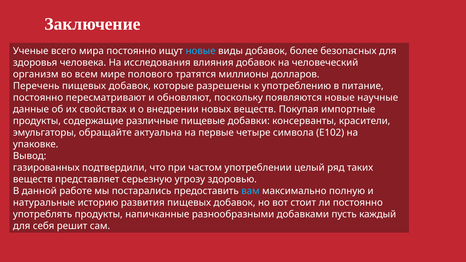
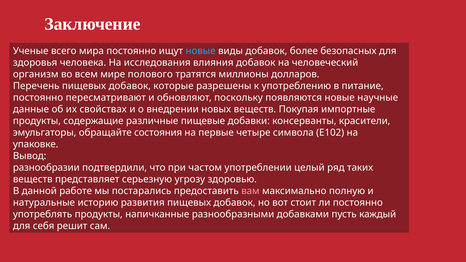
актуальна: актуальна -> состояния (158, 133)
газированных: газированных -> разнообразии (46, 168)
вам colour: light blue -> pink (250, 191)
